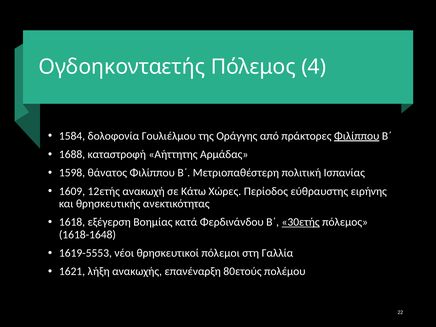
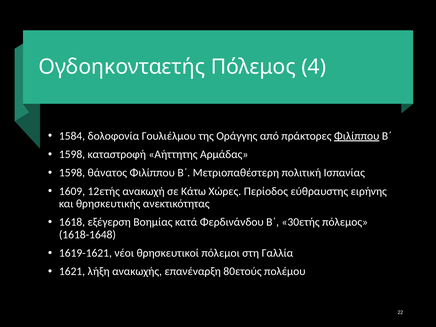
1688: 1688 -> 1598 (72, 154)
30ετής underline: present -> none (301, 222)
1619-5553: 1619-5553 -> 1619-1621 (85, 253)
